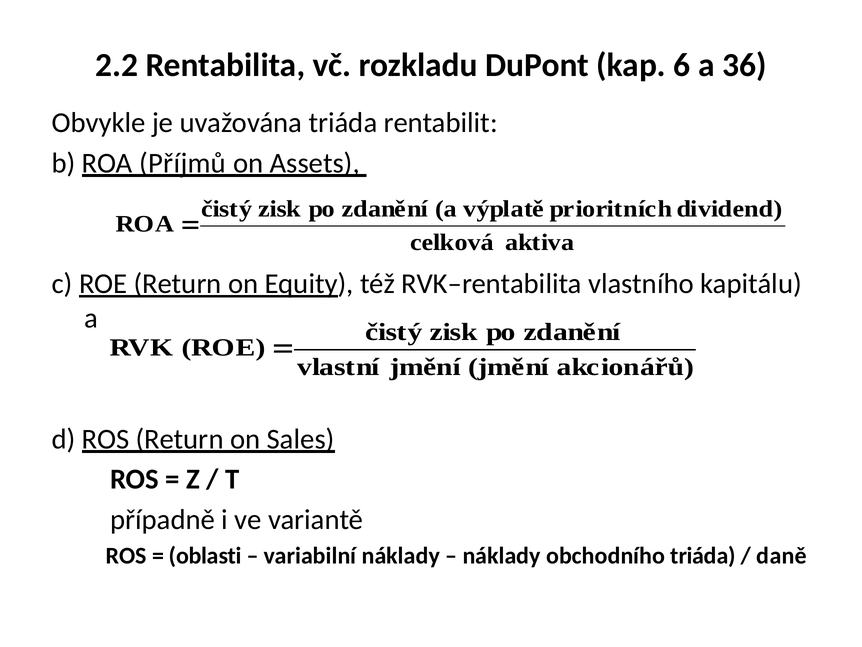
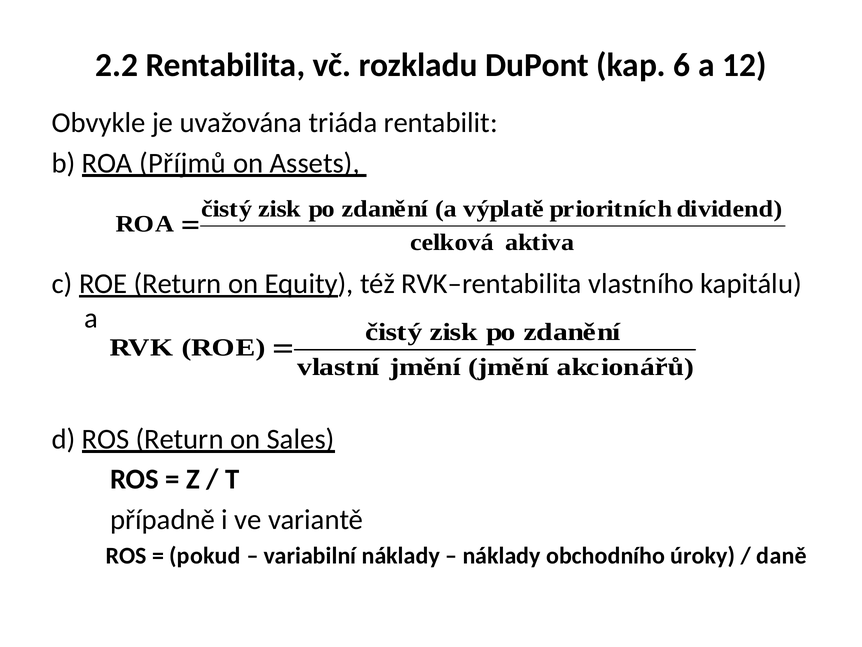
36: 36 -> 12 (744, 65)
oblasti: oblasti -> pokud (205, 555)
obchodního triáda: triáda -> úroky (703, 555)
